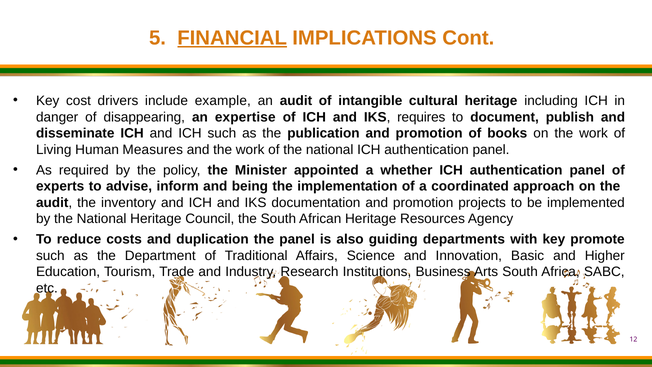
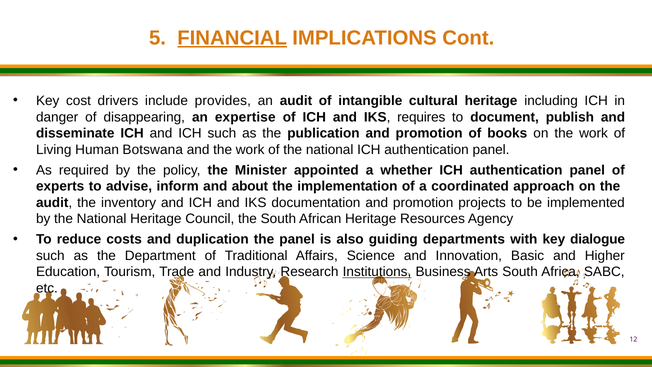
example: example -> provides (223, 101)
Measures: Measures -> Botswana (153, 150)
being: being -> about (250, 186)
promote: promote -> dialogue (598, 239)
Institutions underline: none -> present (377, 272)
